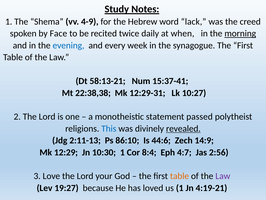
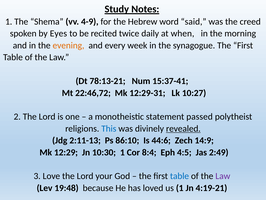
lack: lack -> said (194, 22)
Face: Face -> Eyes (58, 33)
morning underline: present -> none (240, 33)
evening colour: blue -> orange (68, 45)
58:13-21: 58:13-21 -> 78:13-21 (108, 81)
22:38,38: 22:38,38 -> 22:46,72 (93, 93)
4:7: 4:7 -> 4:5 (184, 152)
2:56: 2:56 -> 2:49 (219, 152)
table colour: orange -> blue (180, 176)
19:27: 19:27 -> 19:48 (67, 188)
